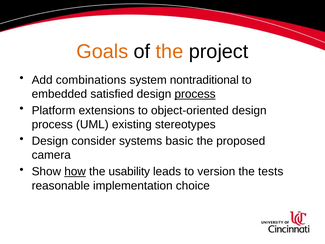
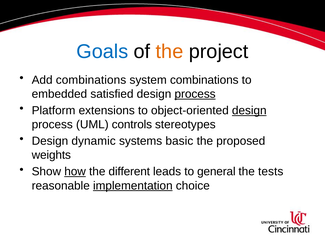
Goals colour: orange -> blue (102, 51)
system nontraditional: nontraditional -> combinations (204, 80)
design underline: none -> present (249, 110)
existing: existing -> controls (132, 124)
consider: consider -> dynamic (94, 141)
camera: camera -> weights (51, 155)
usability: usability -> different (129, 171)
version: version -> general (216, 171)
implementation underline: none -> present (133, 185)
